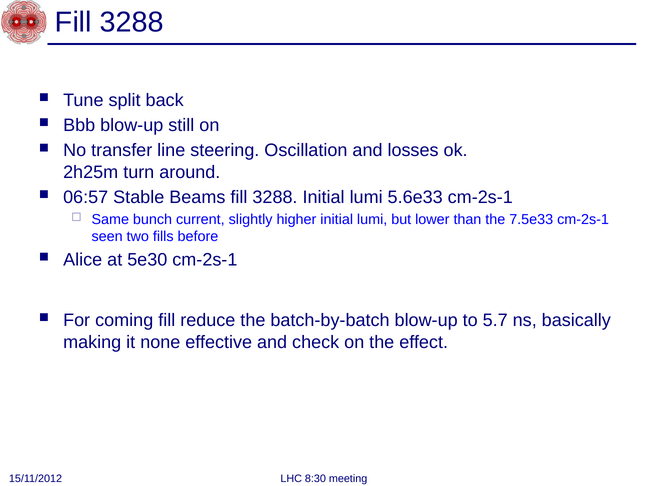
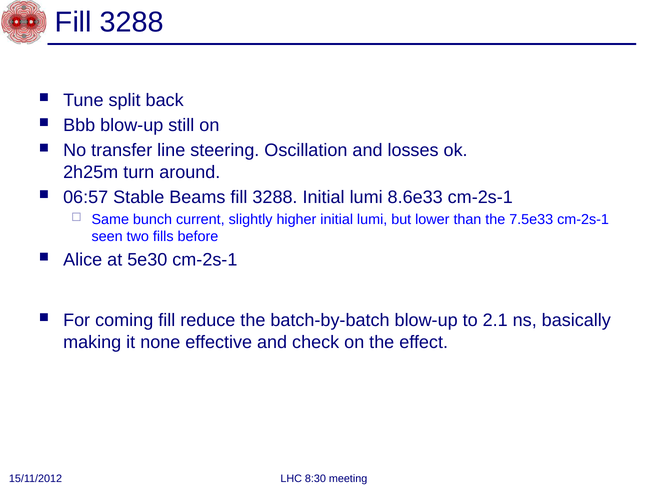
5.6e33: 5.6e33 -> 8.6e33 (415, 197)
5.7: 5.7 -> 2.1 (495, 321)
